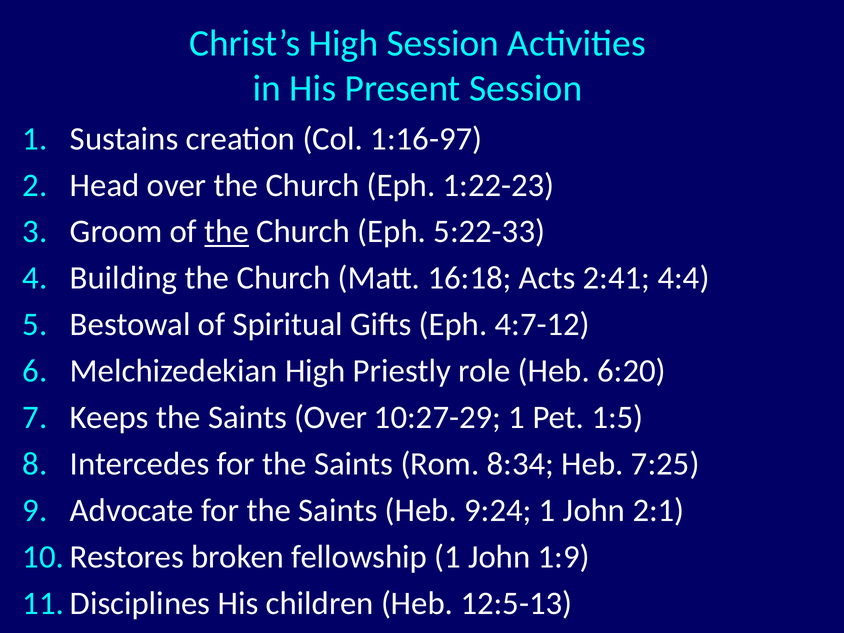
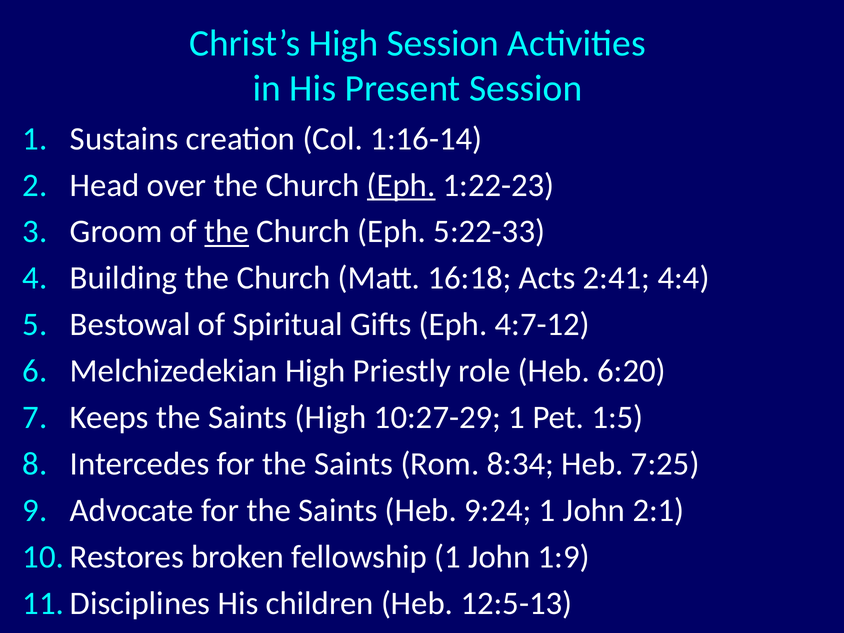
1:16-97: 1:16-97 -> 1:16-14 (426, 139)
Eph underline: none -> present (401, 185)
Saints Over: Over -> High (330, 417)
